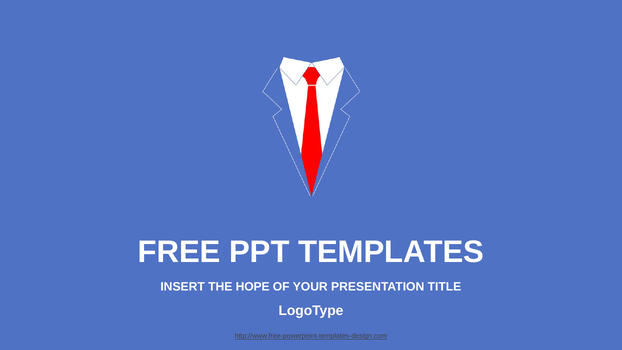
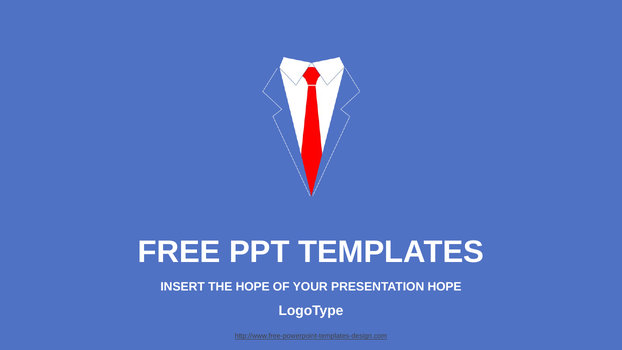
PRESENTATION TITLE: TITLE -> HOPE (445, 287)
